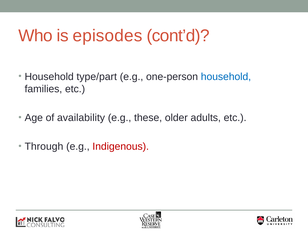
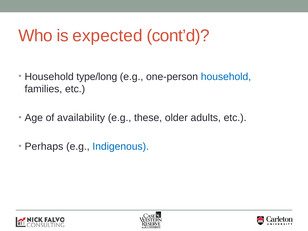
episodes: episodes -> expected (108, 36)
type/part: type/part -> type/long (97, 77)
Through: Through -> Perhaps (44, 146)
Indigenous colour: red -> blue (121, 146)
